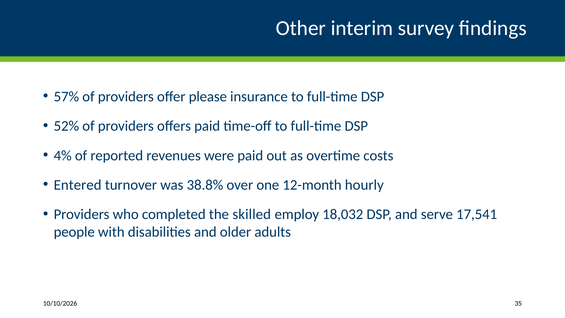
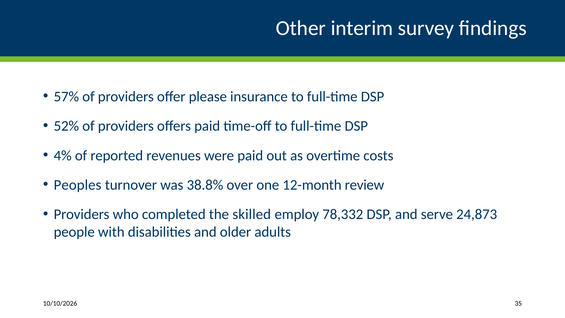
Entered: Entered -> Peoples (78, 185)
hourly: hourly -> review (364, 185)
18,032: 18,032 -> 78,332 (343, 214)
17,541: 17,541 -> 24,873 (477, 214)
